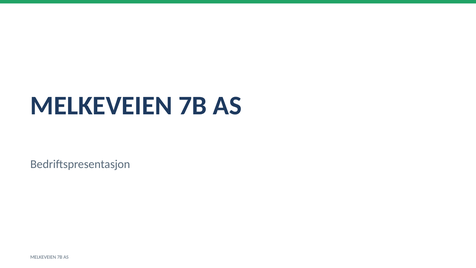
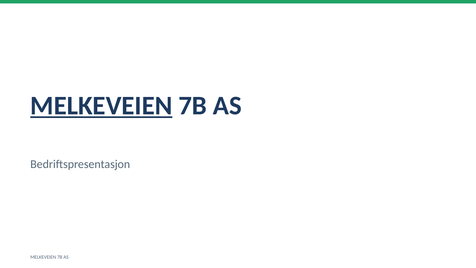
MELKEVEIEN underline: none -> present (101, 106)
